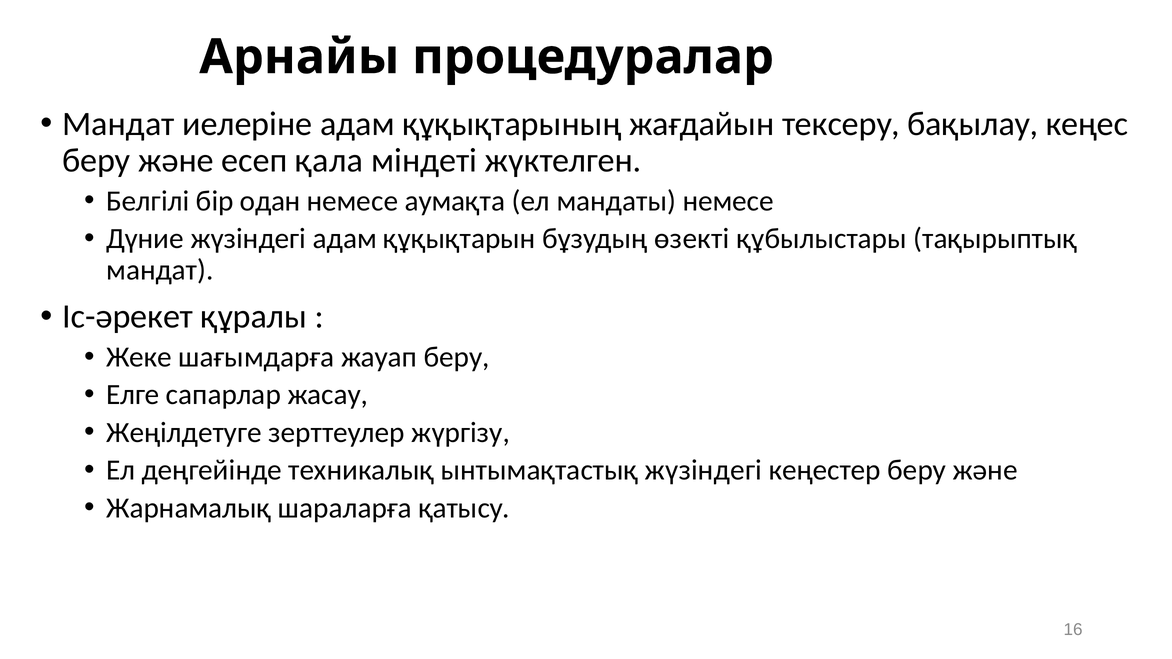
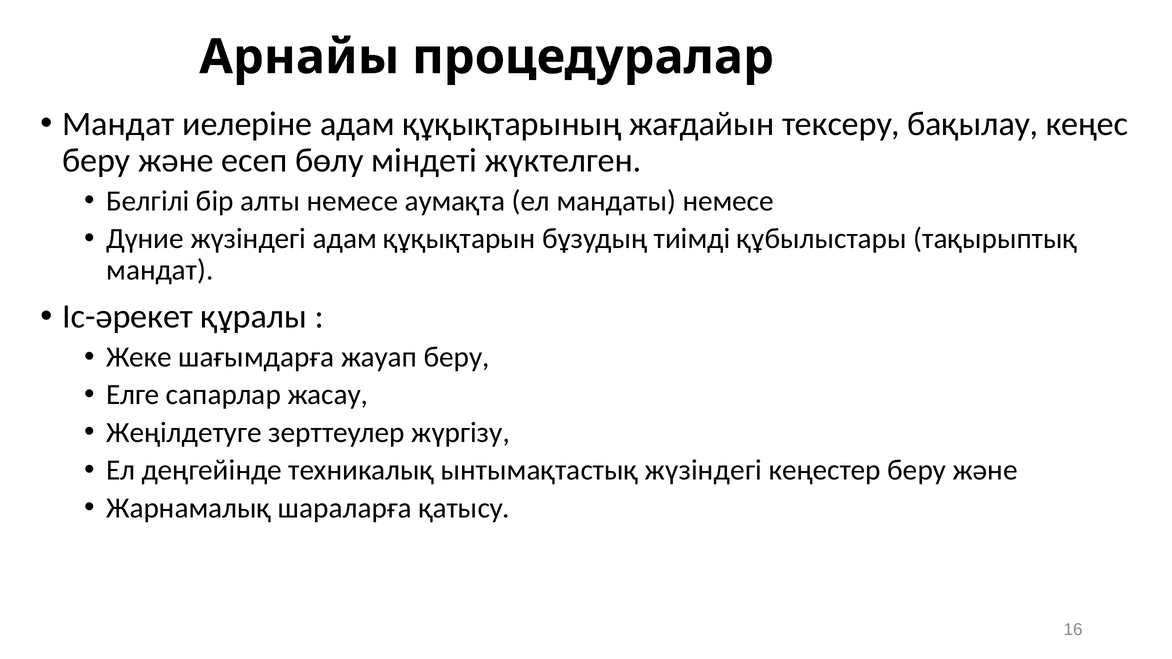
қала: қала -> бөлу (329, 161)
одан: одан -> алты (270, 201)
өзекті: өзекті -> тиімді (692, 239)
